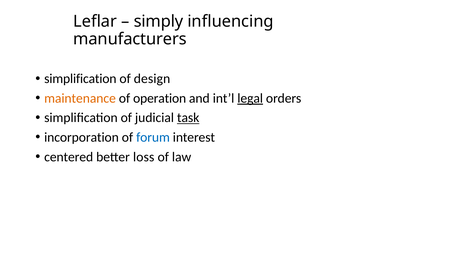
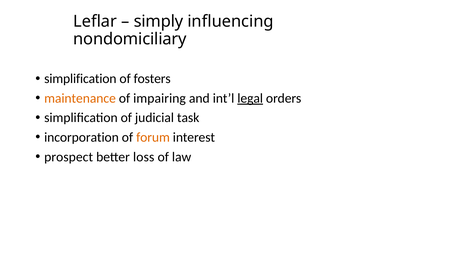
manufacturers: manufacturers -> nondomiciliary (130, 39)
design: design -> fosters (152, 79)
operation: operation -> impairing (160, 98)
task underline: present -> none (188, 118)
forum colour: blue -> orange (153, 137)
centered: centered -> prospect (69, 157)
